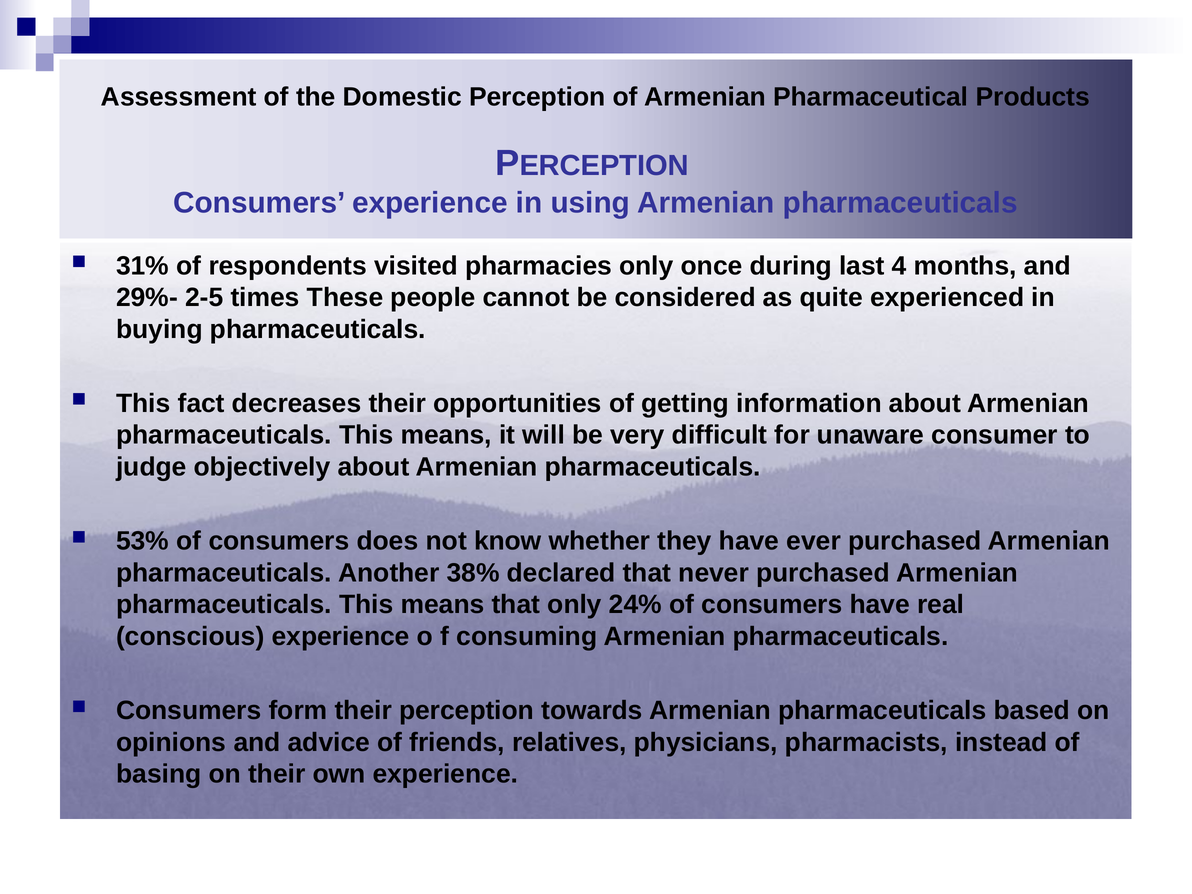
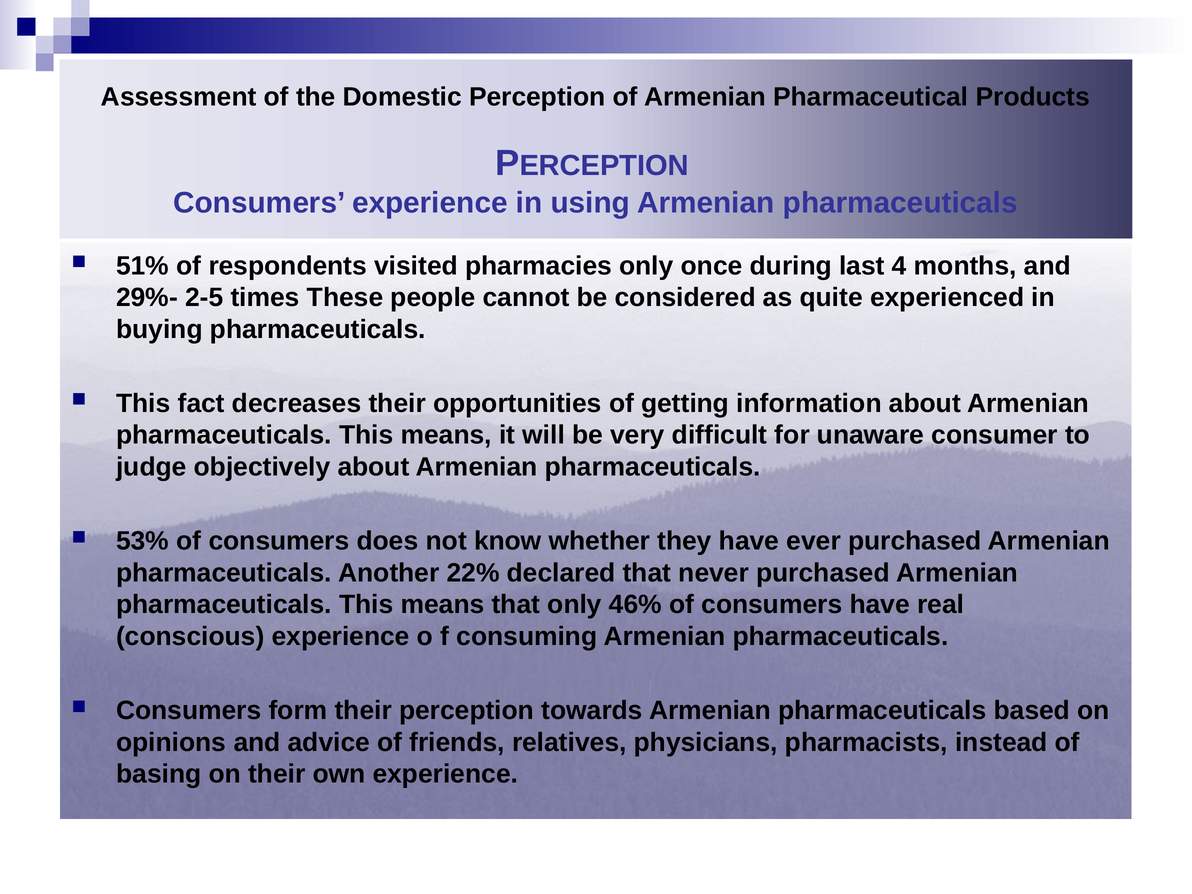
31%: 31% -> 51% (143, 266)
38%: 38% -> 22% (473, 573)
24%: 24% -> 46% (635, 605)
